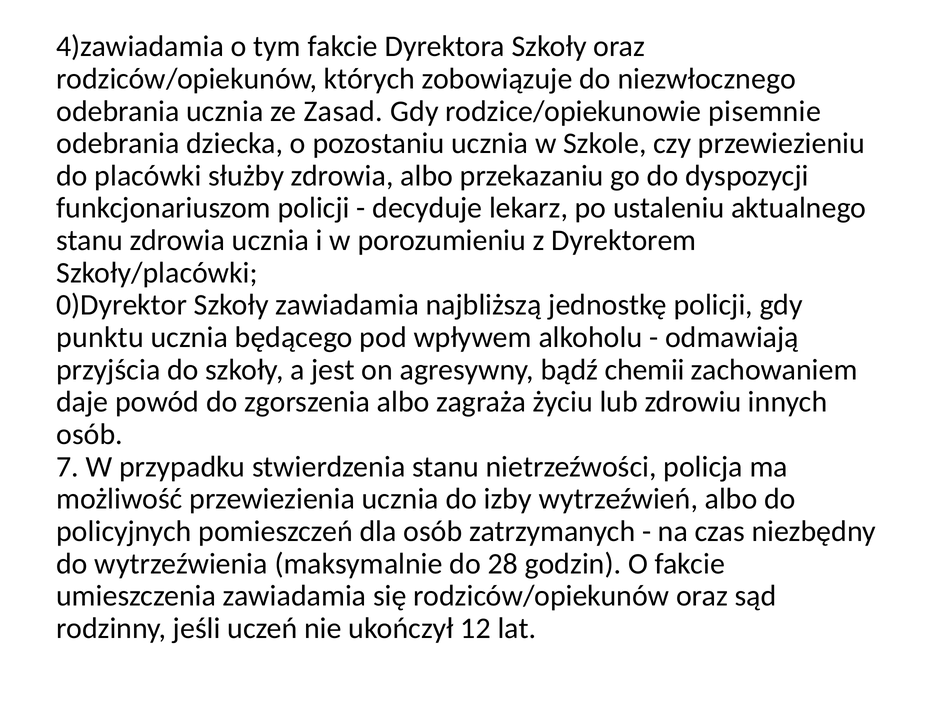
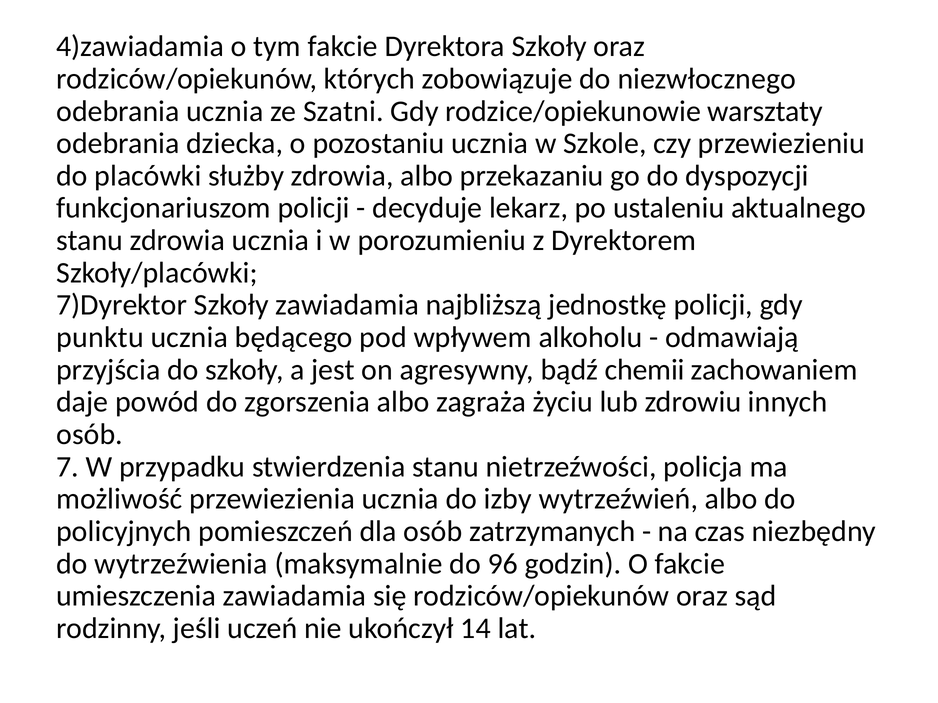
Zasad: Zasad -> Szatni (343, 111)
pisemnie: pisemnie -> warsztaty (765, 111)
0)Dyrektor: 0)Dyrektor -> 7)Dyrektor (122, 305)
28: 28 -> 96 (503, 564)
12: 12 -> 14 (476, 629)
